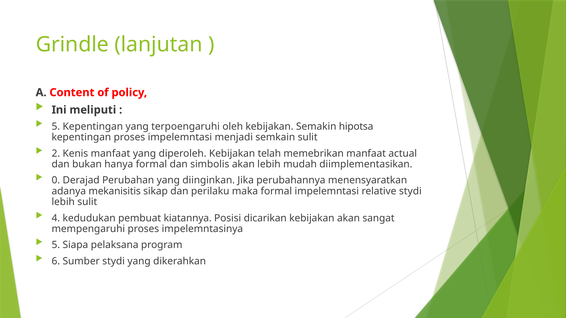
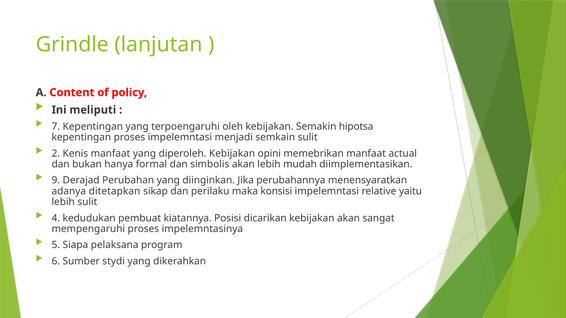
5: 5 -> 7 (56, 127)
telah: telah -> opini (269, 154)
0: 0 -> 9 (56, 181)
mekanisitis: mekanisitis -> ditetapkan (115, 191)
maka formal: formal -> konsisi (276, 191)
relative stydi: stydi -> yaitu (410, 191)
